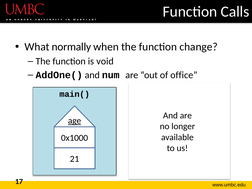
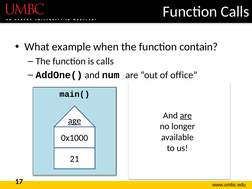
normally: normally -> example (71, 47)
change: change -> contain (199, 47)
is void: void -> calls (105, 61)
are underline: none -> present (186, 115)
